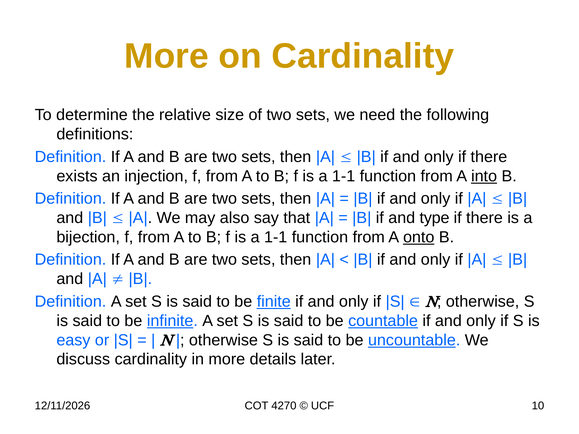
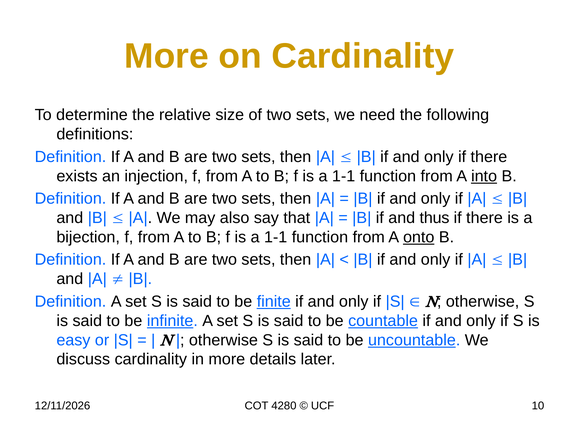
type: type -> thus (435, 218)
4270: 4270 -> 4280 (284, 406)
